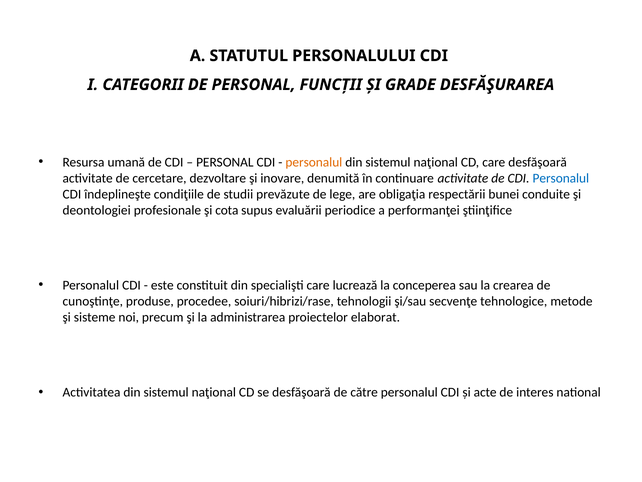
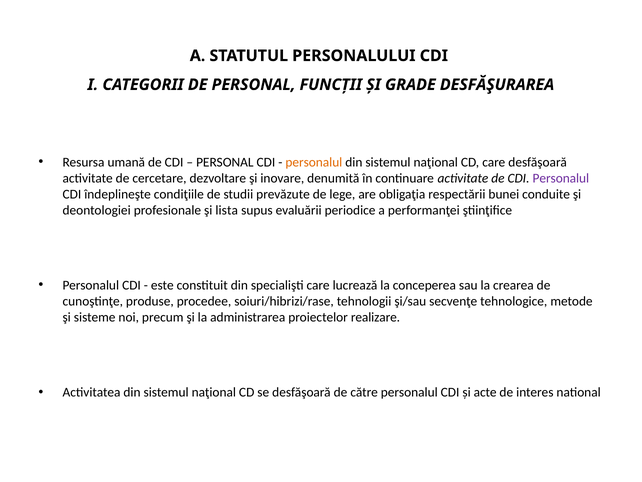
Personalul colour: blue -> purple (561, 178)
cota: cota -> lista (227, 210)
elaborat: elaborat -> realizare (375, 317)
